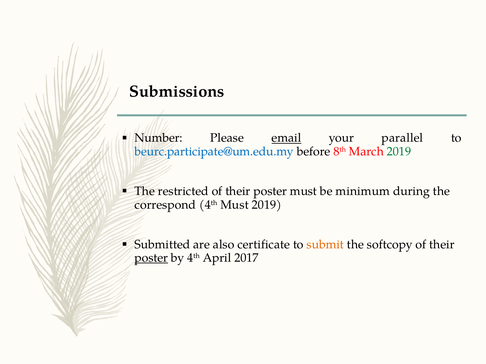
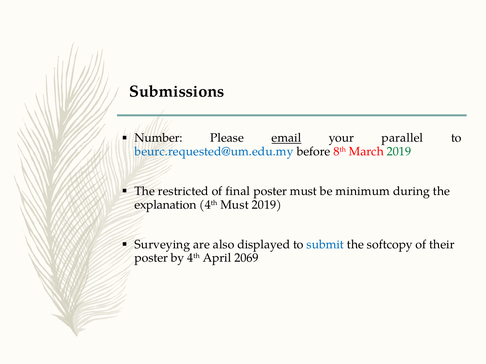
beurc.participate@um.edu.my: beurc.participate@um.edu.my -> beurc.requested@um.edu.my (214, 152)
their: their -> final (238, 191)
correspond: correspond -> explanation (165, 205)
Submitted: Submitted -> Surveying (162, 245)
certificate: certificate -> displayed (264, 245)
submit colour: orange -> blue (325, 245)
poster underline: present -> none (151, 258)
2017: 2017 -> 2069 (246, 258)
